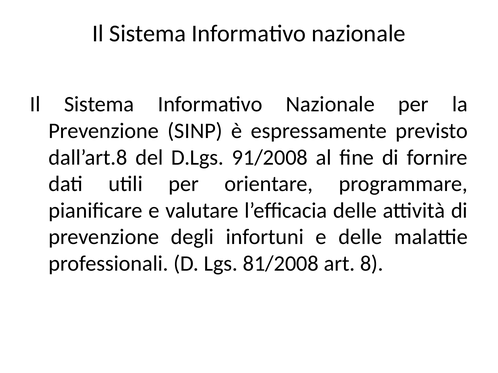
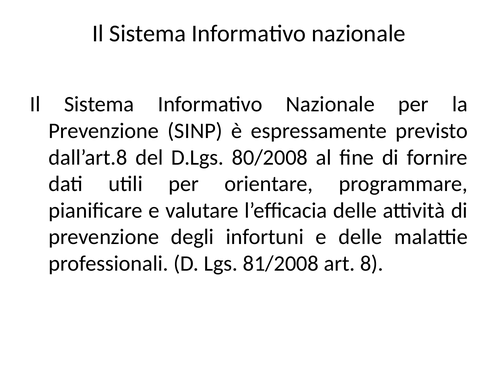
91/2008: 91/2008 -> 80/2008 (270, 158)
